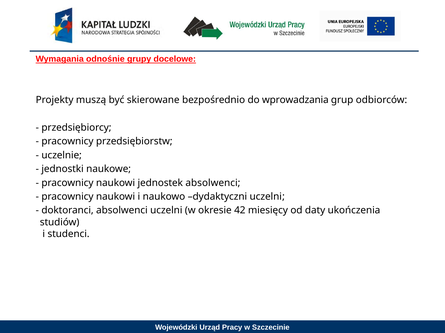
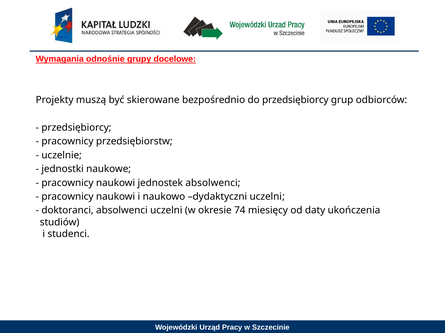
do wprowadzania: wprowadzania -> przedsiębiorcy (295, 100)
42: 42 -> 74 (240, 211)
